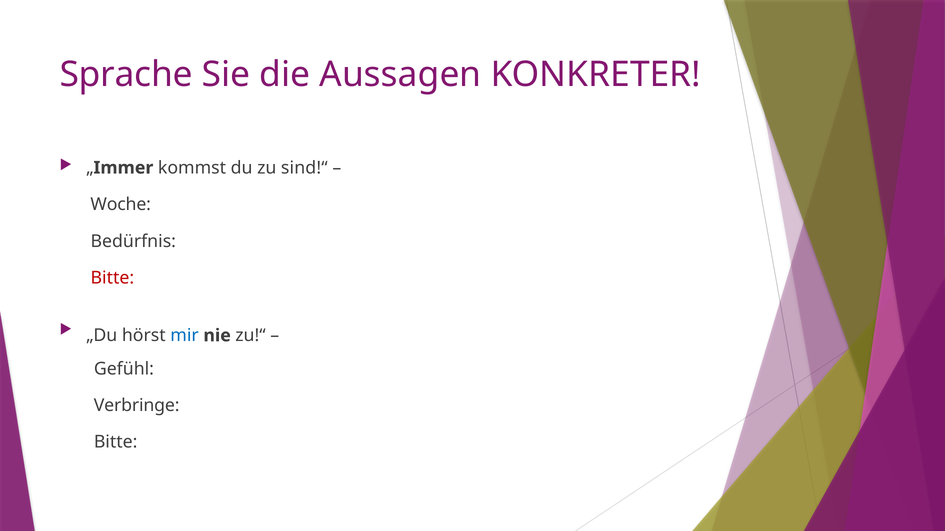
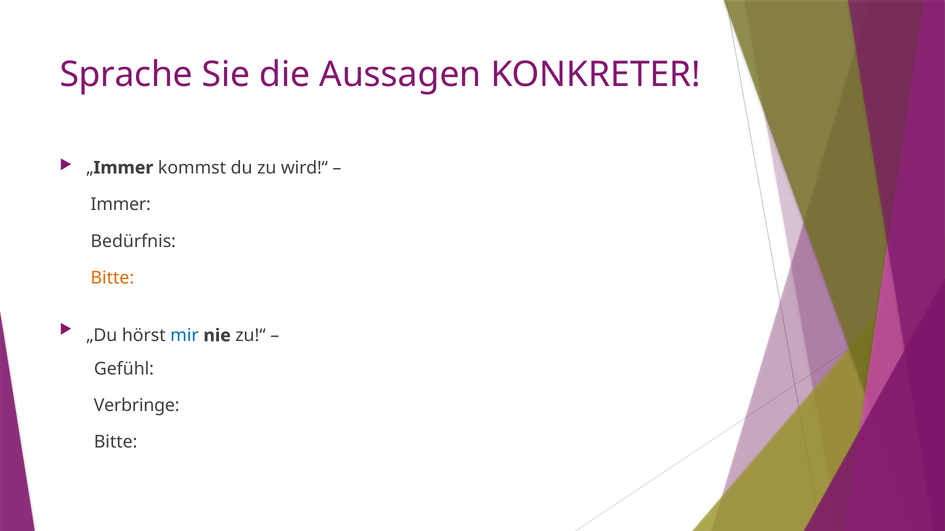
sind!“: sind!“ -> wird!“ (304, 168)
Woche: Woche -> Immer (121, 205)
Bitte colour: red -> orange (112, 278)
